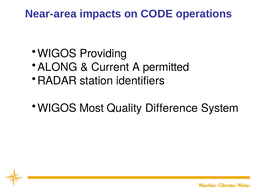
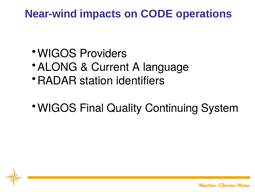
Near-area: Near-area -> Near-wind (51, 14)
Providing: Providing -> Providers (103, 53)
permitted: permitted -> language (166, 67)
Most: Most -> Final (92, 108)
Difference: Difference -> Continuing (172, 108)
